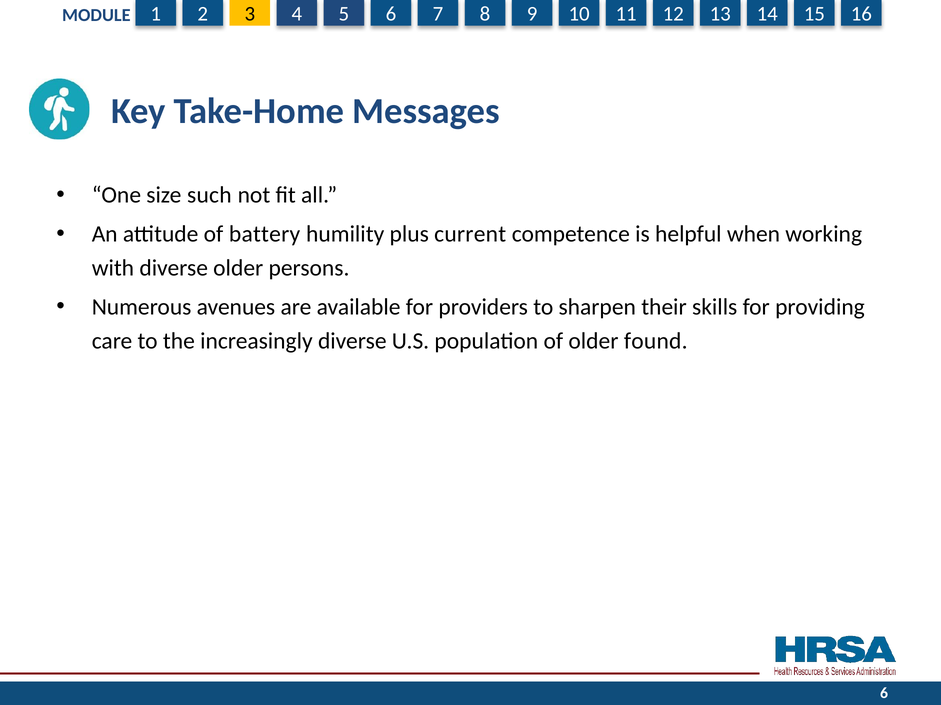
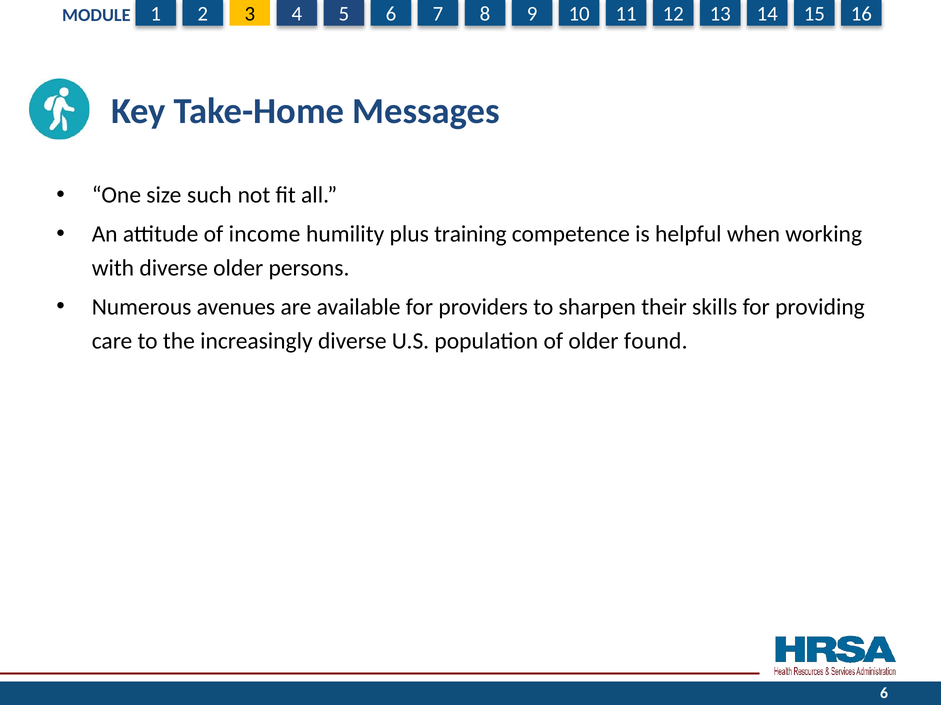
battery: battery -> income (265, 234)
current: current -> training (470, 234)
